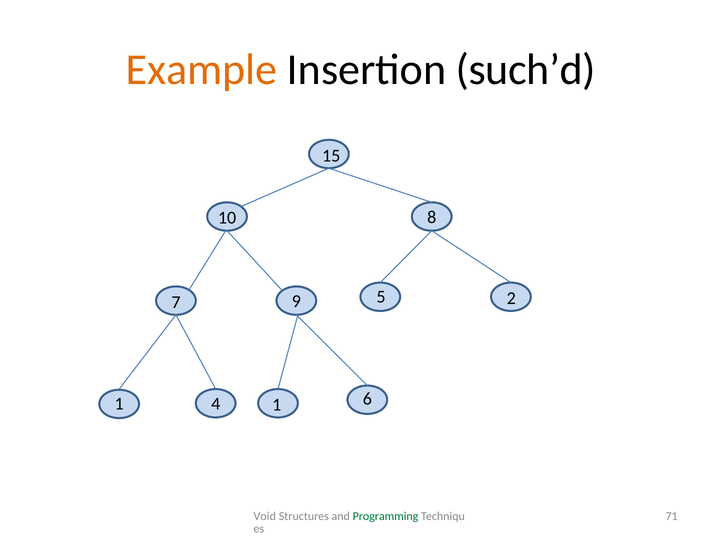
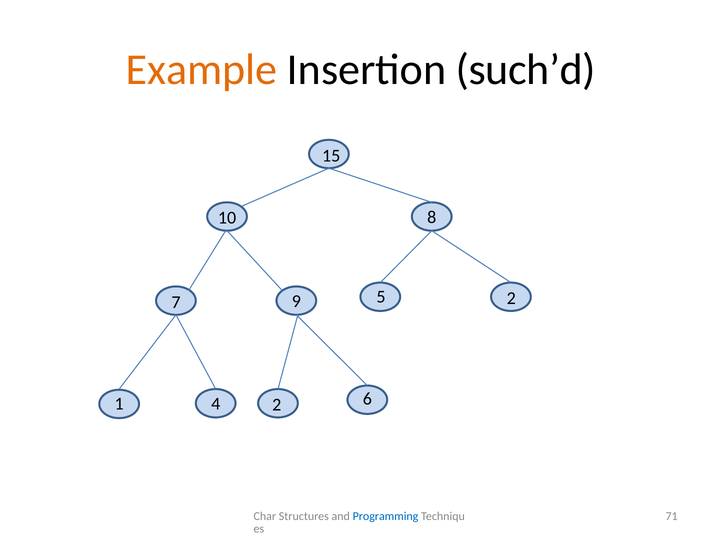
4 1: 1 -> 2 (277, 405)
Void: Void -> Char (265, 516)
Programming colour: green -> blue (386, 516)
